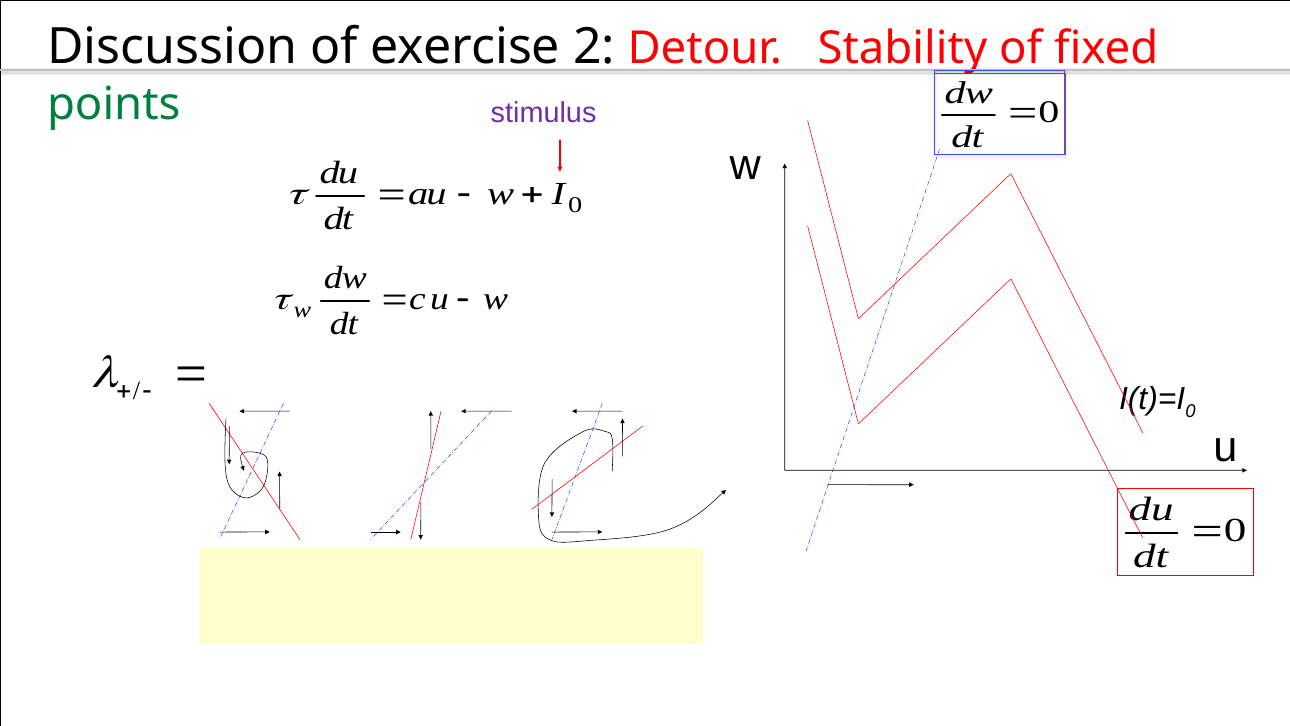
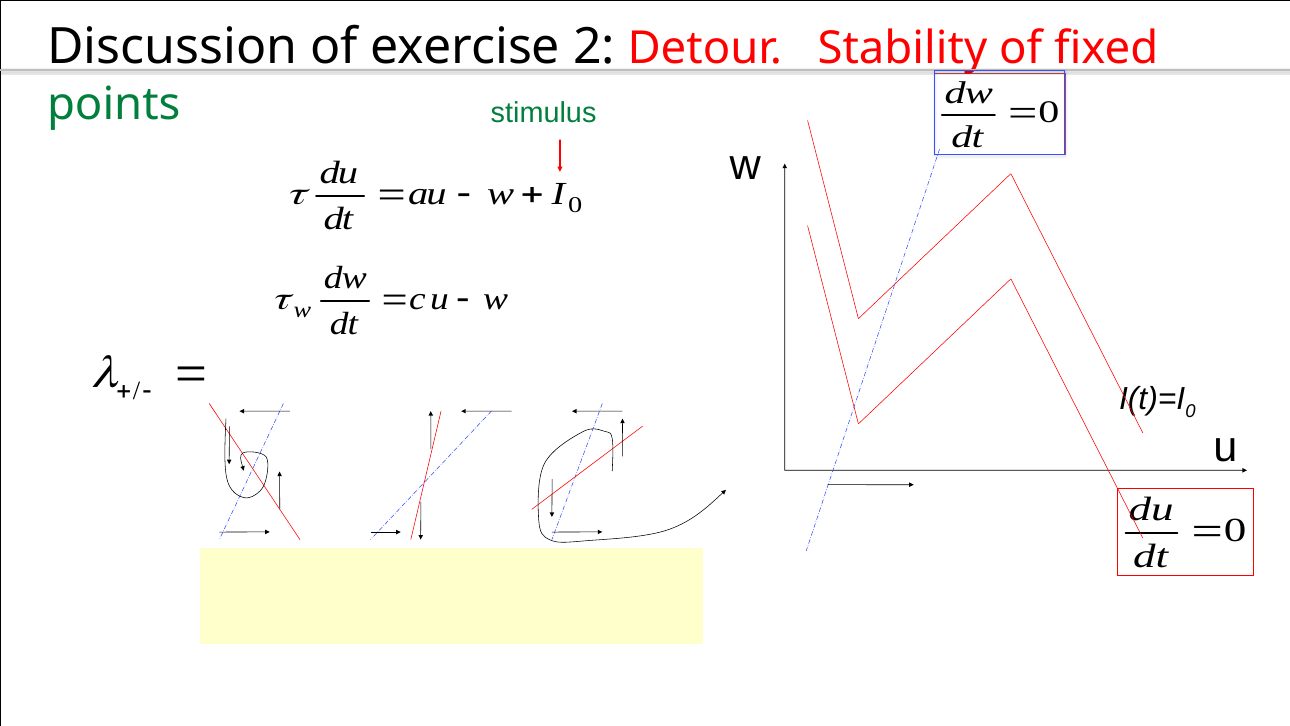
stimulus colour: purple -> green (544, 113)
